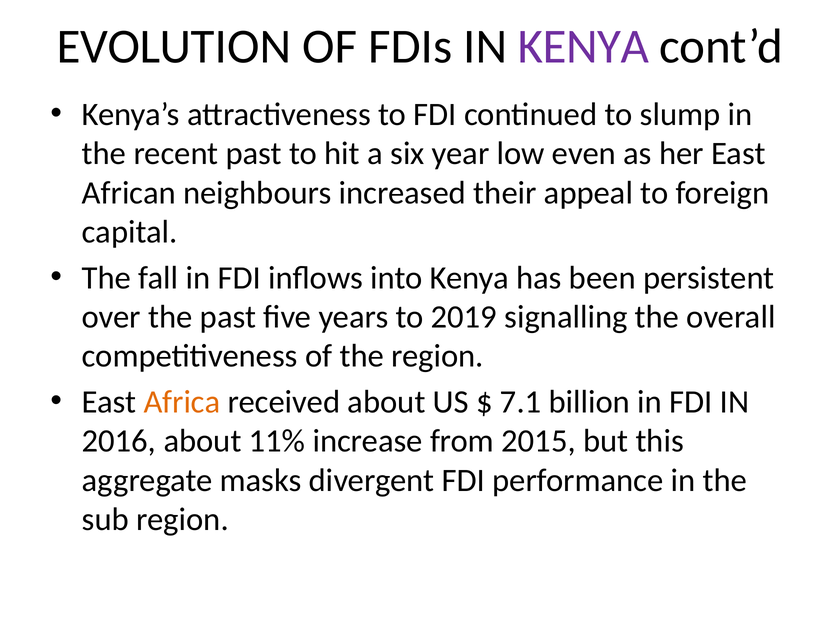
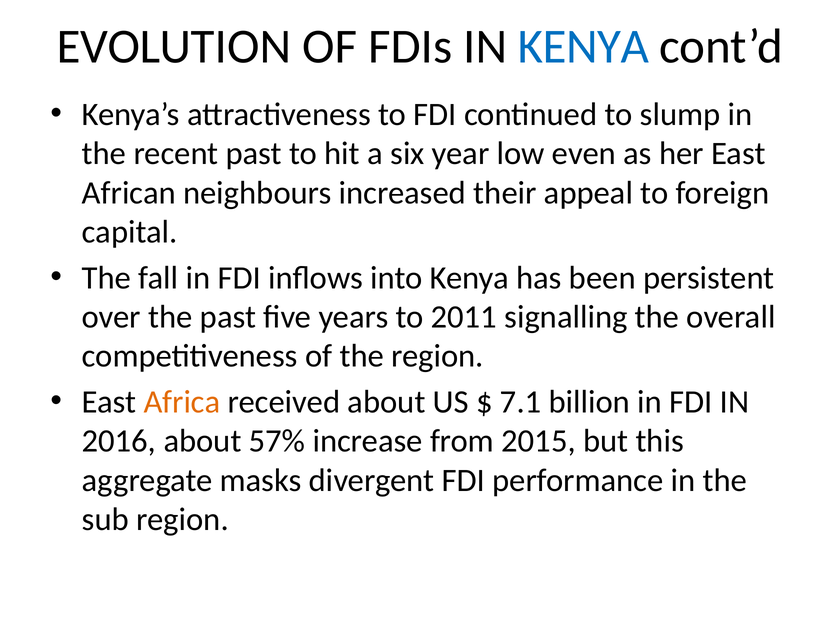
KENYA colour: purple -> blue (583, 47)
2019: 2019 -> 2011 (464, 317)
11%: 11% -> 57% (277, 441)
